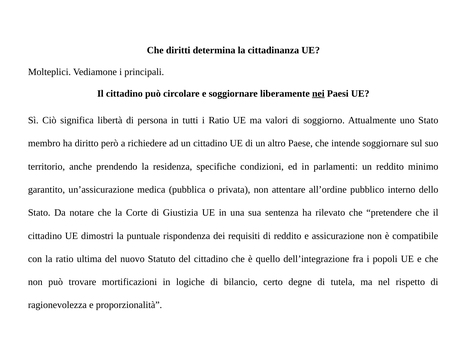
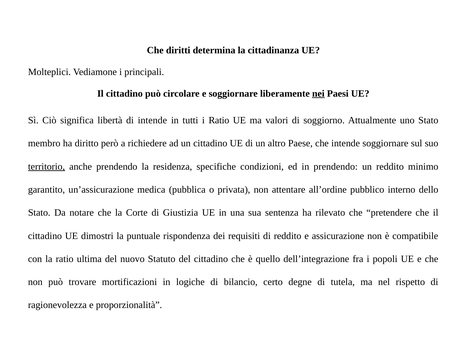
di persona: persona -> intende (152, 120)
territorio underline: none -> present (46, 167)
in parlamenti: parlamenti -> prendendo (336, 167)
